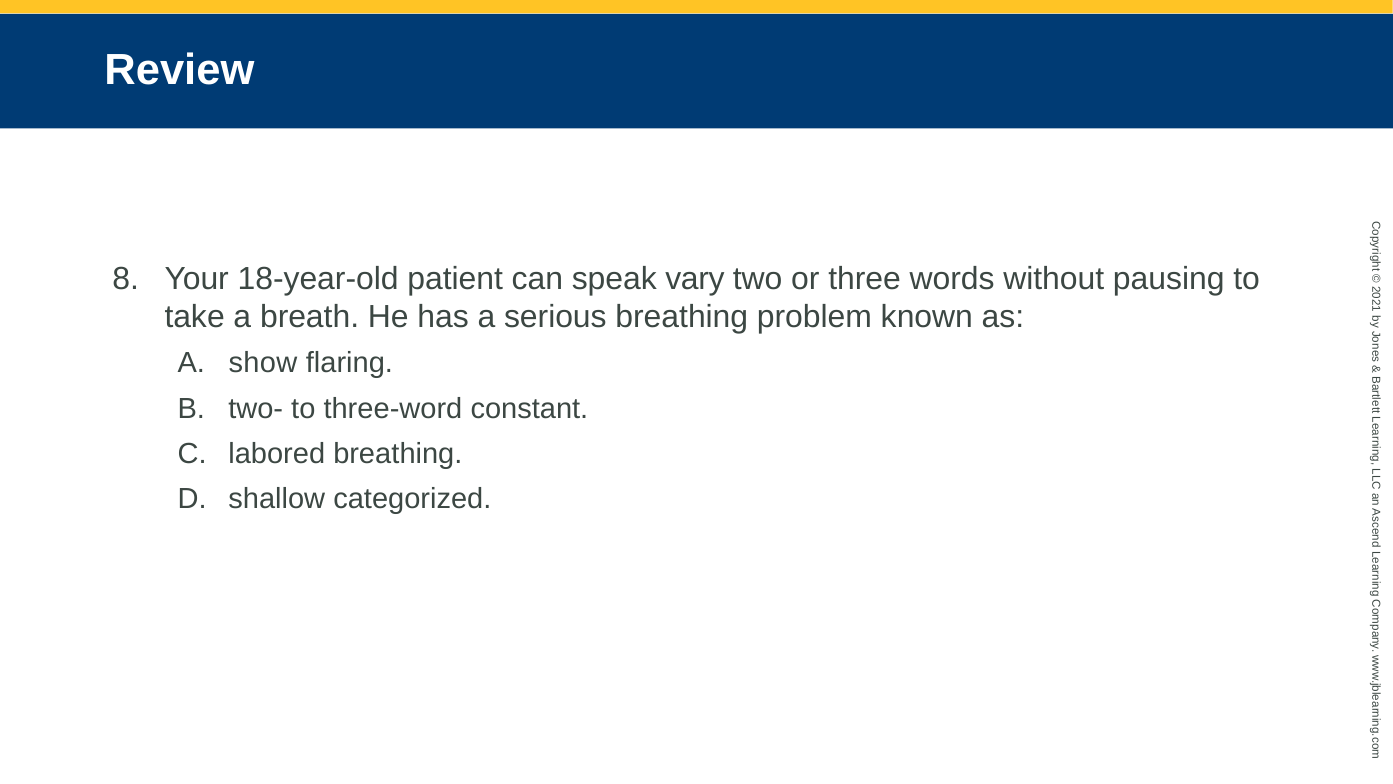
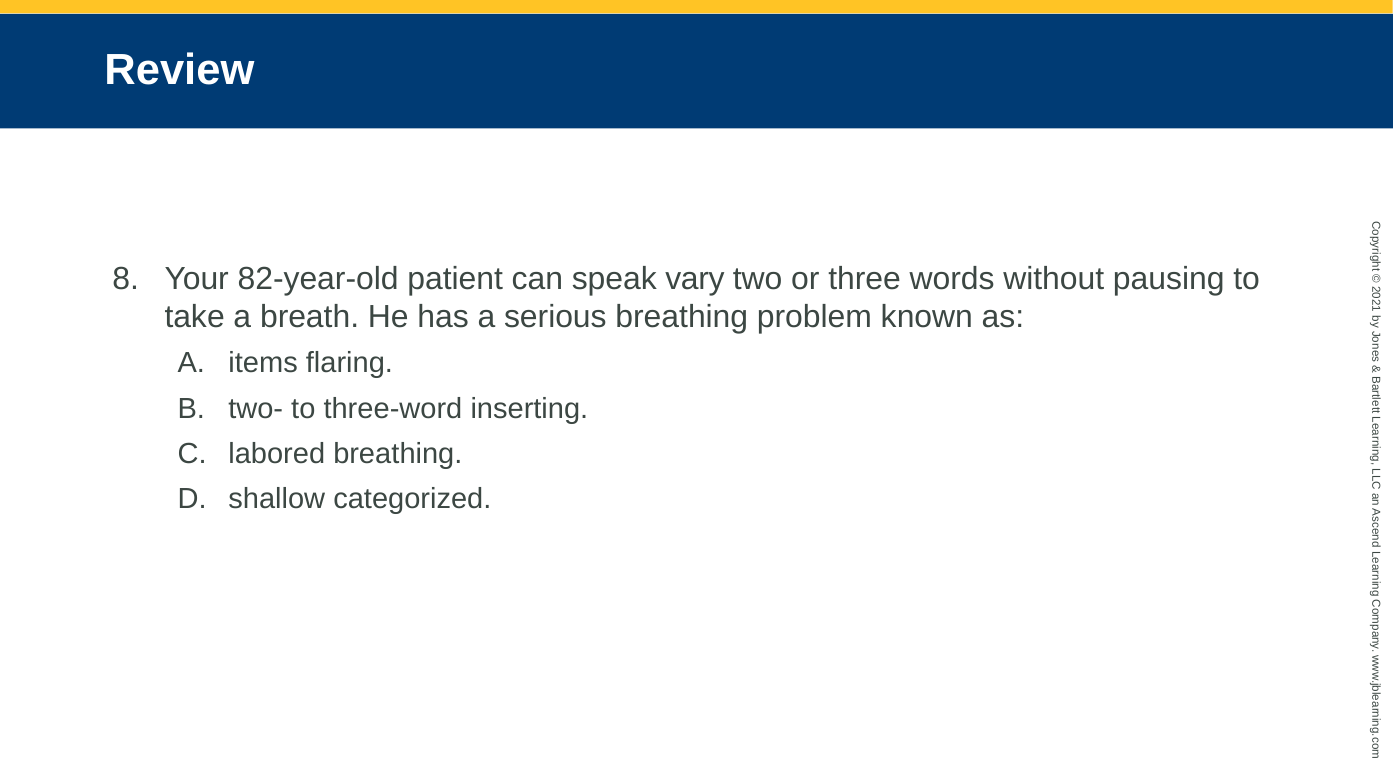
18-year-old: 18-year-old -> 82-year-old (318, 278)
show: show -> items (263, 363)
constant: constant -> inserting (529, 408)
